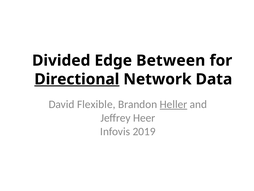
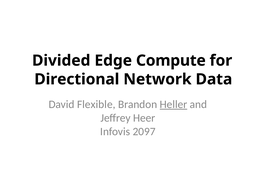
Between: Between -> Compute (171, 60)
Directional underline: present -> none (77, 79)
2019: 2019 -> 2097 (144, 131)
